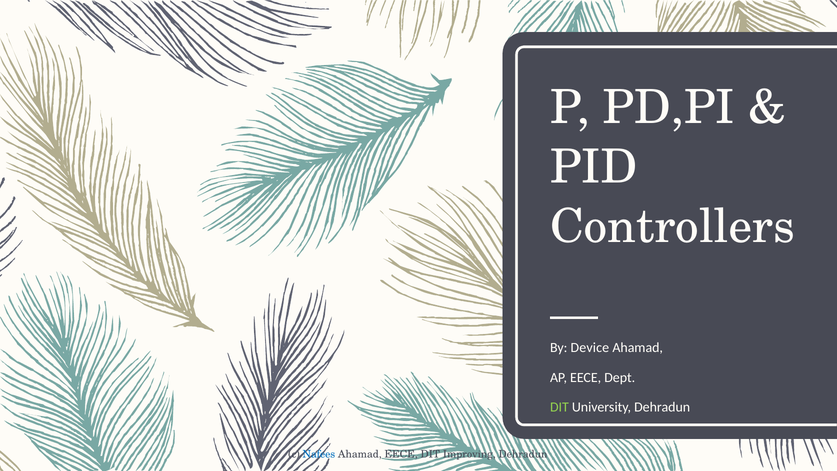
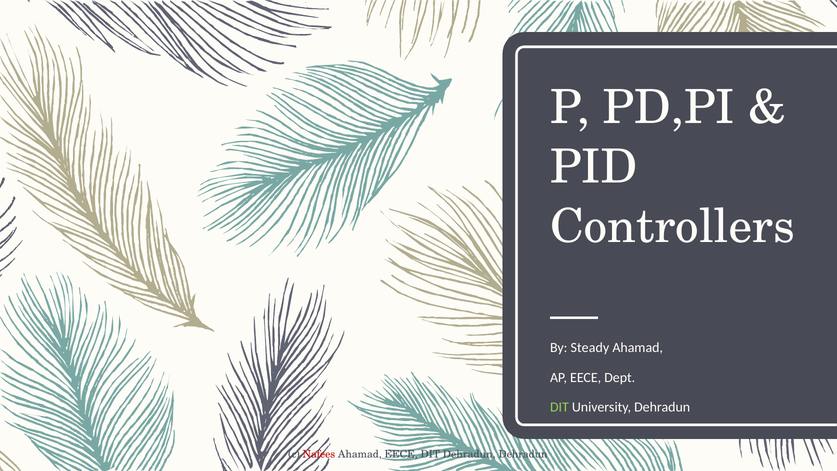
Device: Device -> Steady (590, 347)
Nafees colour: blue -> red (319, 454)
DIT Improving: Improving -> Dehradun (469, 454)
